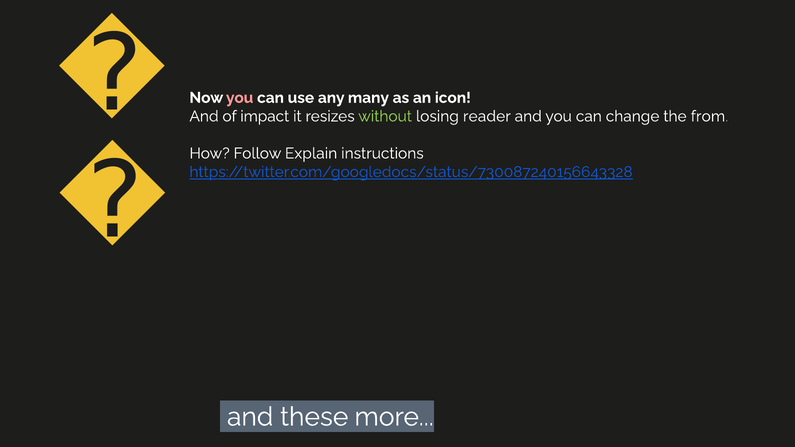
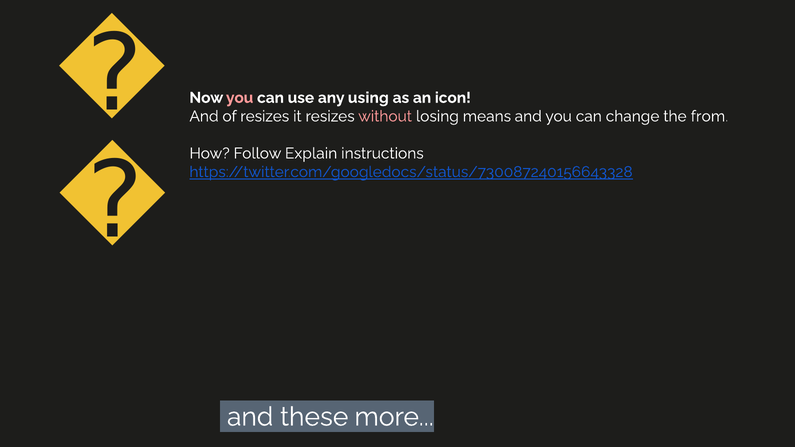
many: many -> using (368, 98)
of impact: impact -> resizes (265, 116)
without colour: light green -> pink (385, 116)
reader: reader -> means (487, 116)
